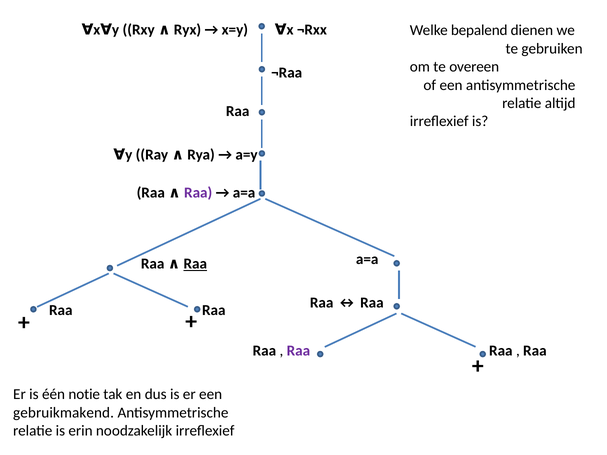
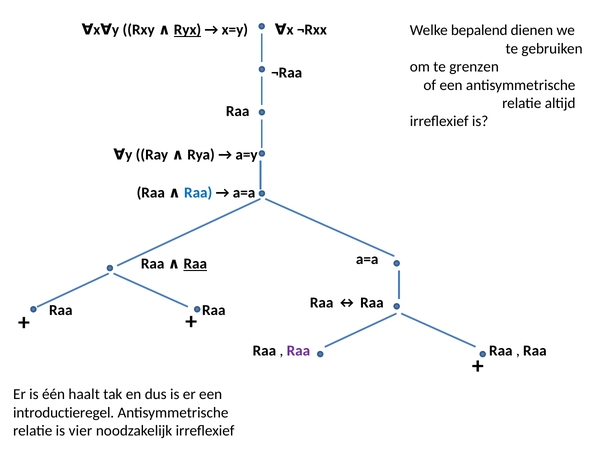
Ryx underline: none -> present (188, 30)
overeen: overeen -> grenzen (474, 67)
Raa colour: purple -> blue (198, 193)
notie: notie -> haalt (84, 395)
gebruikmakend: gebruikmakend -> introductieregel (64, 413)
erin: erin -> vier (80, 431)
